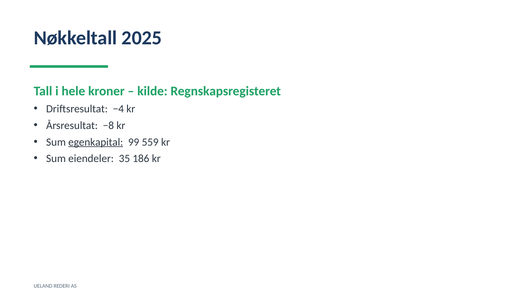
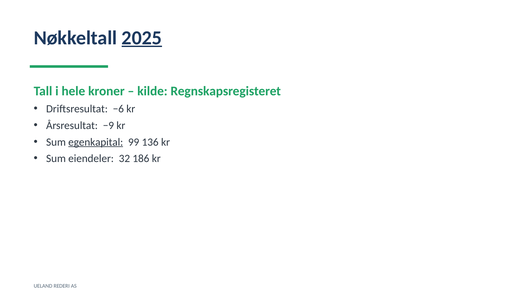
2025 underline: none -> present (142, 38)
−4: −4 -> −6 (118, 109)
−8: −8 -> −9 (108, 126)
559: 559 -> 136 (150, 142)
35: 35 -> 32 (124, 159)
